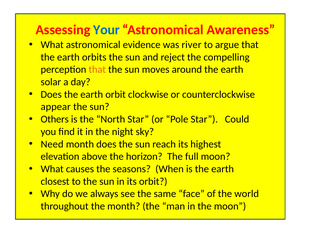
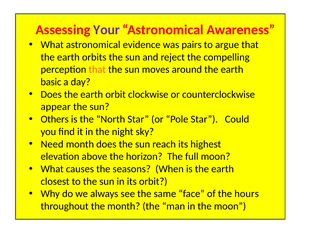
Your colour: blue -> purple (106, 30)
river: river -> pairs (192, 45)
solar: solar -> basic (51, 82)
world: world -> hours (247, 194)
